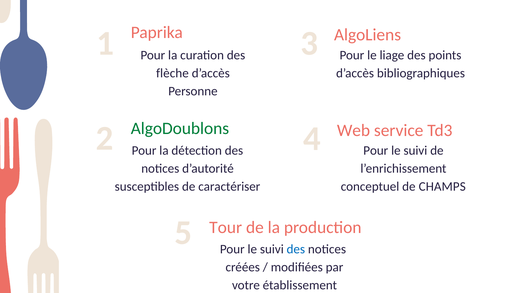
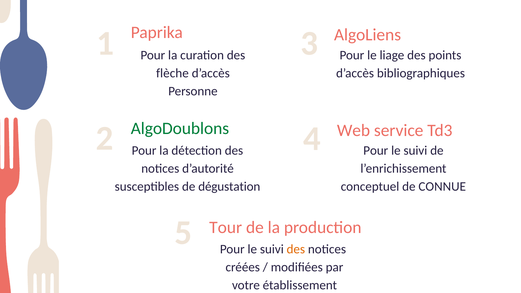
caractériser: caractériser -> dégustation (229, 187)
CHAMPS: CHAMPS -> CONNUE (442, 187)
des colour: blue -> orange (296, 249)
